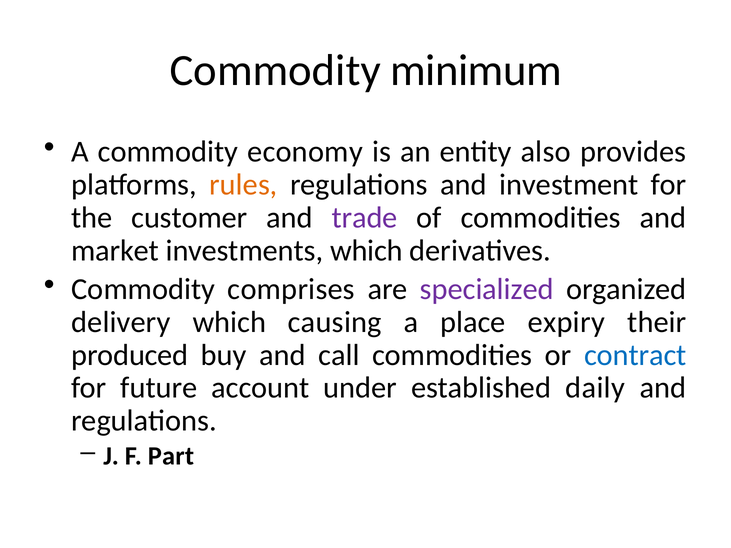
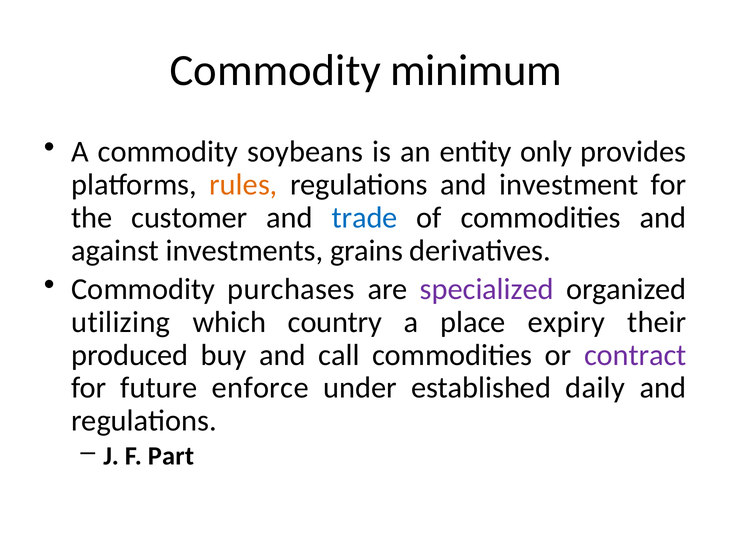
economy: economy -> soybeans (305, 152)
also: also -> only (546, 152)
trade colour: purple -> blue (365, 218)
market: market -> against (115, 251)
investments which: which -> grains (366, 251)
comprises: comprises -> purchases (291, 289)
delivery: delivery -> utilizing (121, 322)
causing: causing -> country (335, 322)
contract colour: blue -> purple (635, 355)
account: account -> enforce (260, 388)
